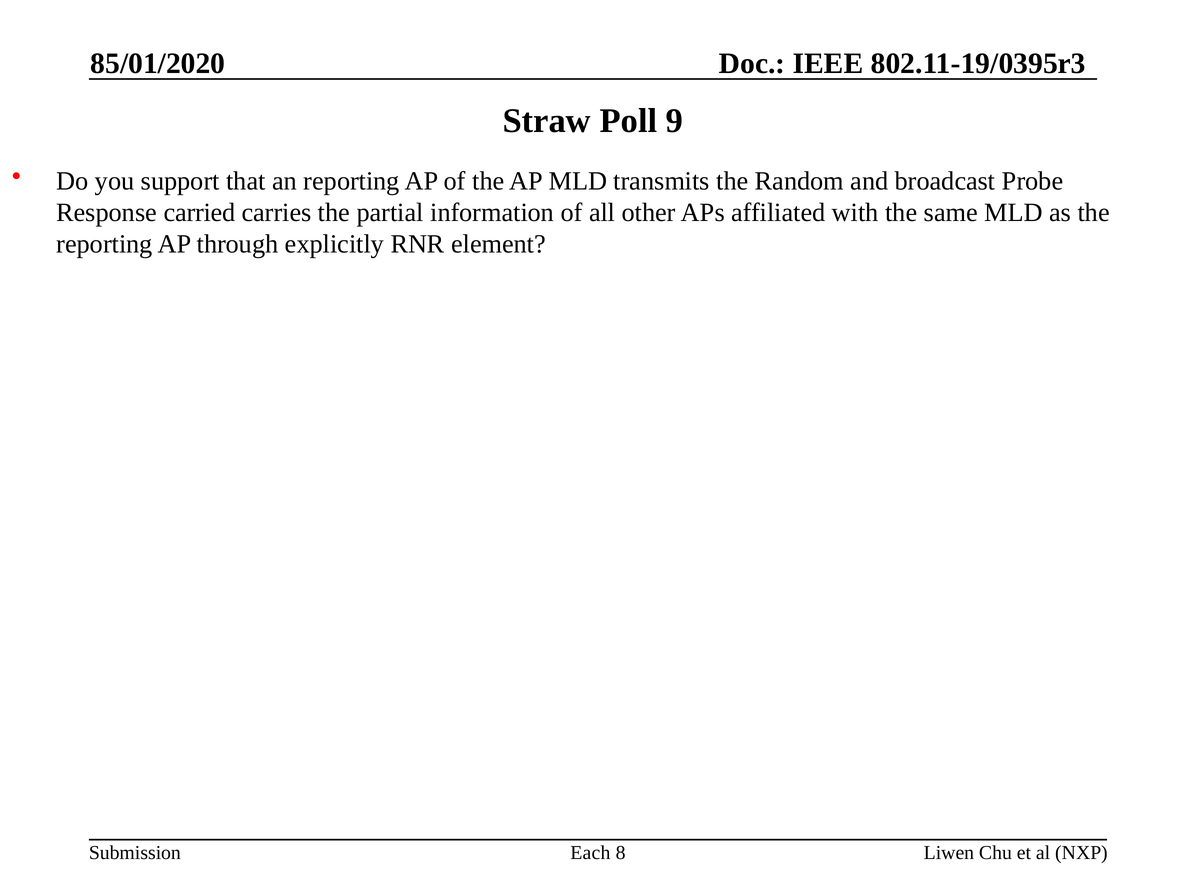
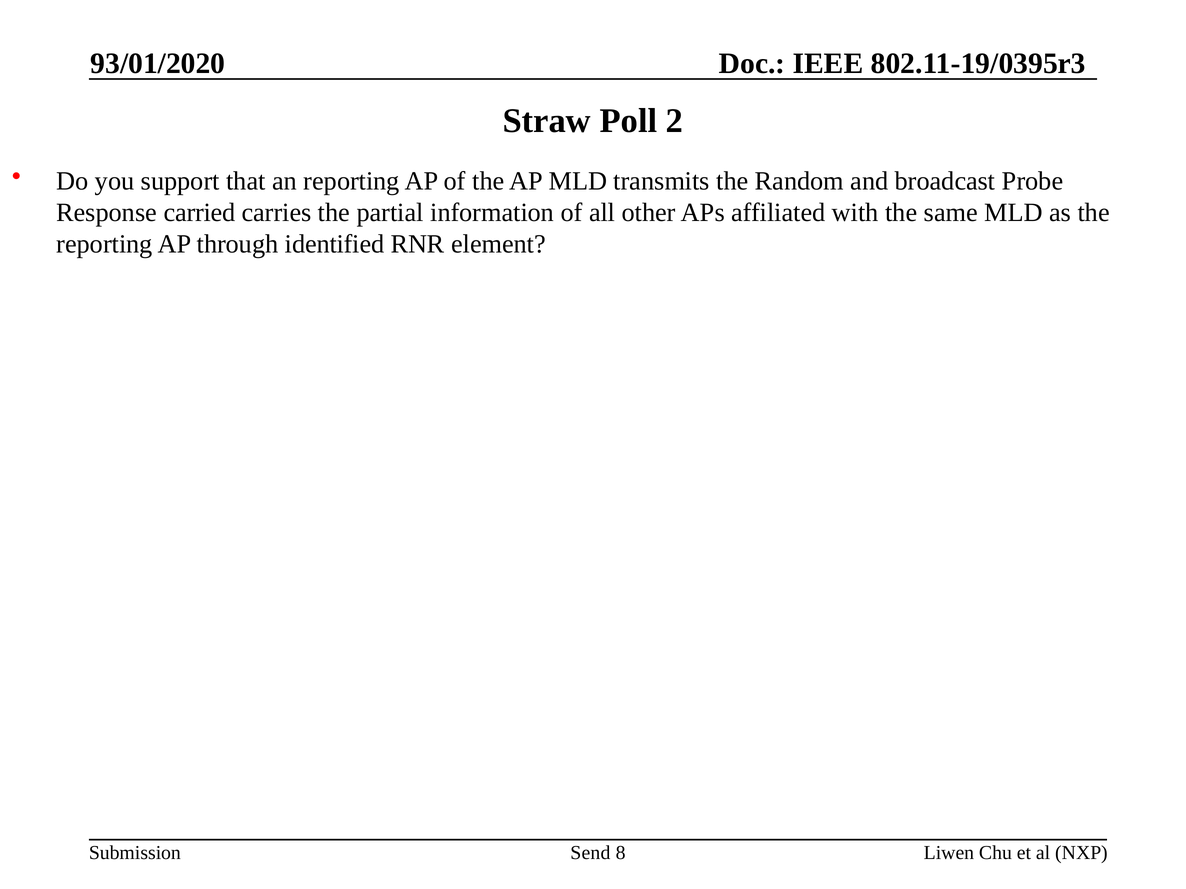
85/01/2020: 85/01/2020 -> 93/01/2020 (158, 63)
9: 9 -> 2 (674, 121)
explicitly: explicitly -> identified (335, 244)
Each: Each -> Send (590, 853)
